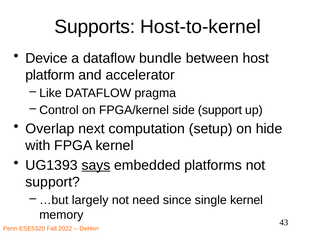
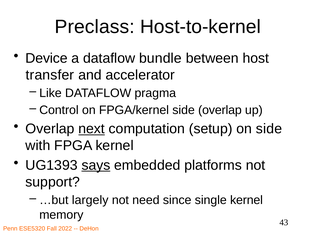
Supports: Supports -> Preclass (95, 27)
platform: platform -> transfer (50, 75)
side support: support -> overlap (220, 110)
next underline: none -> present (92, 129)
on hide: hide -> side (269, 129)
